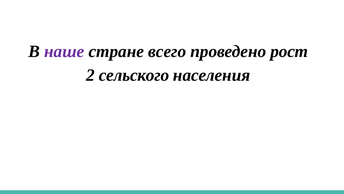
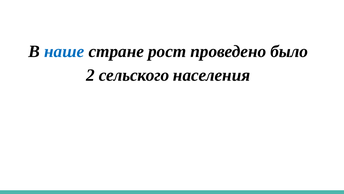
наше colour: purple -> blue (64, 51)
всего: всего -> рост (167, 51)
рост: рост -> было (289, 51)
